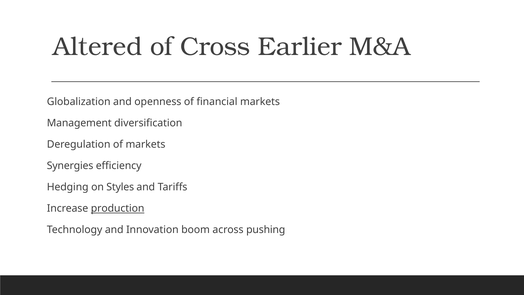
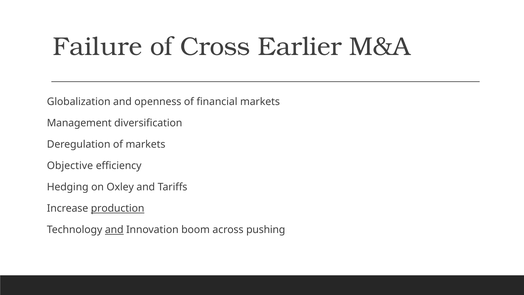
Altered: Altered -> Failure (98, 46)
Synergies: Synergies -> Objective (70, 166)
Styles: Styles -> Oxley (120, 187)
and underline: none -> present (114, 230)
